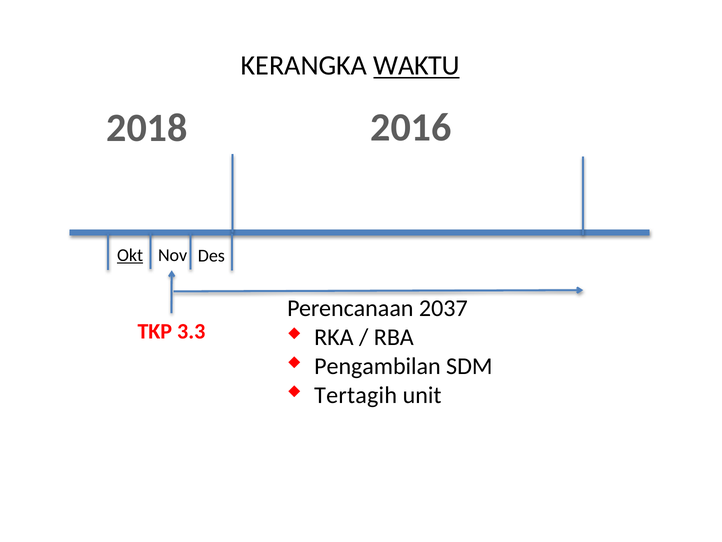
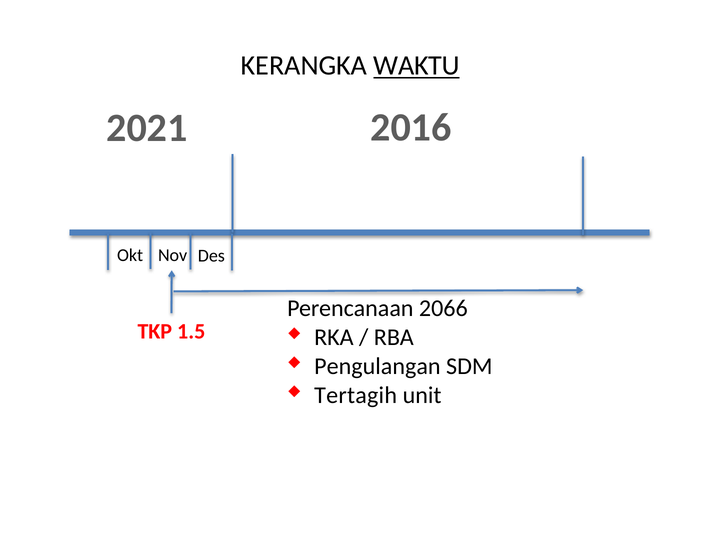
2018: 2018 -> 2021 (147, 128)
Okt underline: present -> none (130, 255)
2037: 2037 -> 2066 (443, 308)
3.3: 3.3 -> 1.5 (191, 331)
Pengambilan: Pengambilan -> Pengulangan (377, 366)
